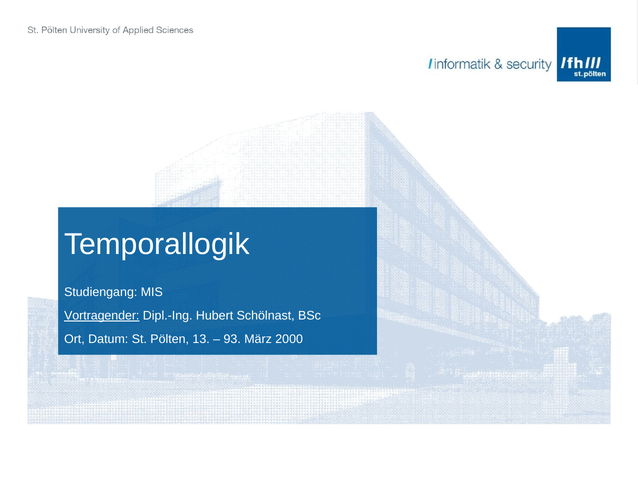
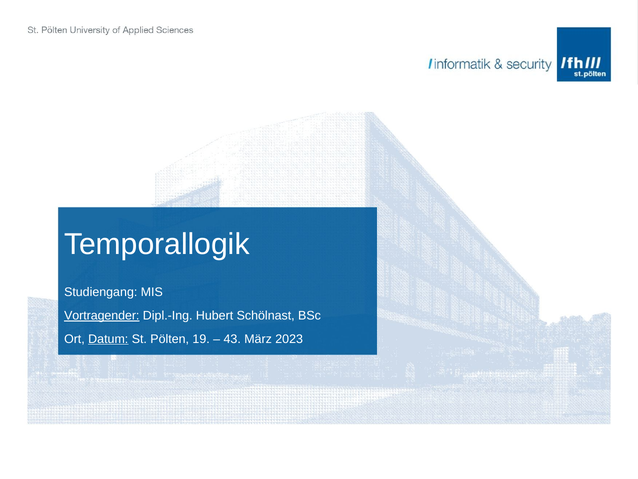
Datum underline: none -> present (108, 339)
13: 13 -> 19 (201, 339)
93: 93 -> 43 (232, 339)
2000: 2000 -> 2023 (289, 339)
